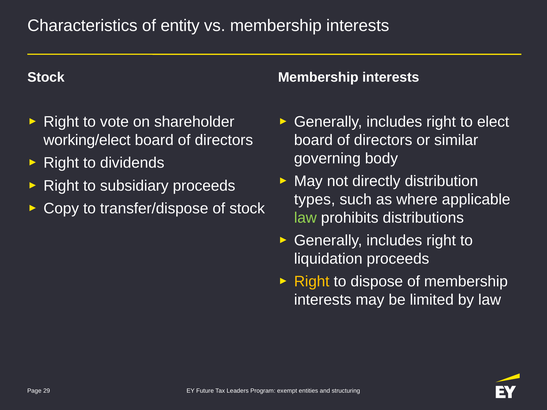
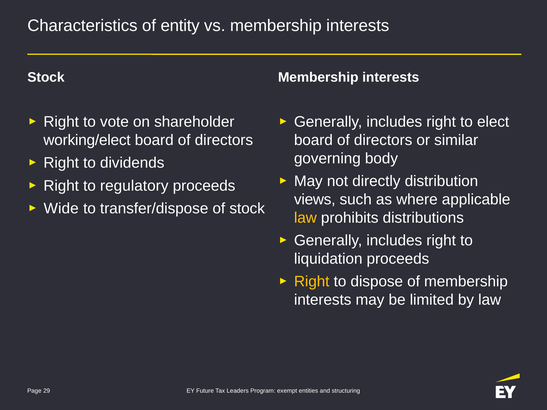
subsidiary: subsidiary -> regulatory (134, 186)
types: types -> views (315, 200)
Copy: Copy -> Wide (61, 209)
law colour: light green -> yellow (305, 218)
